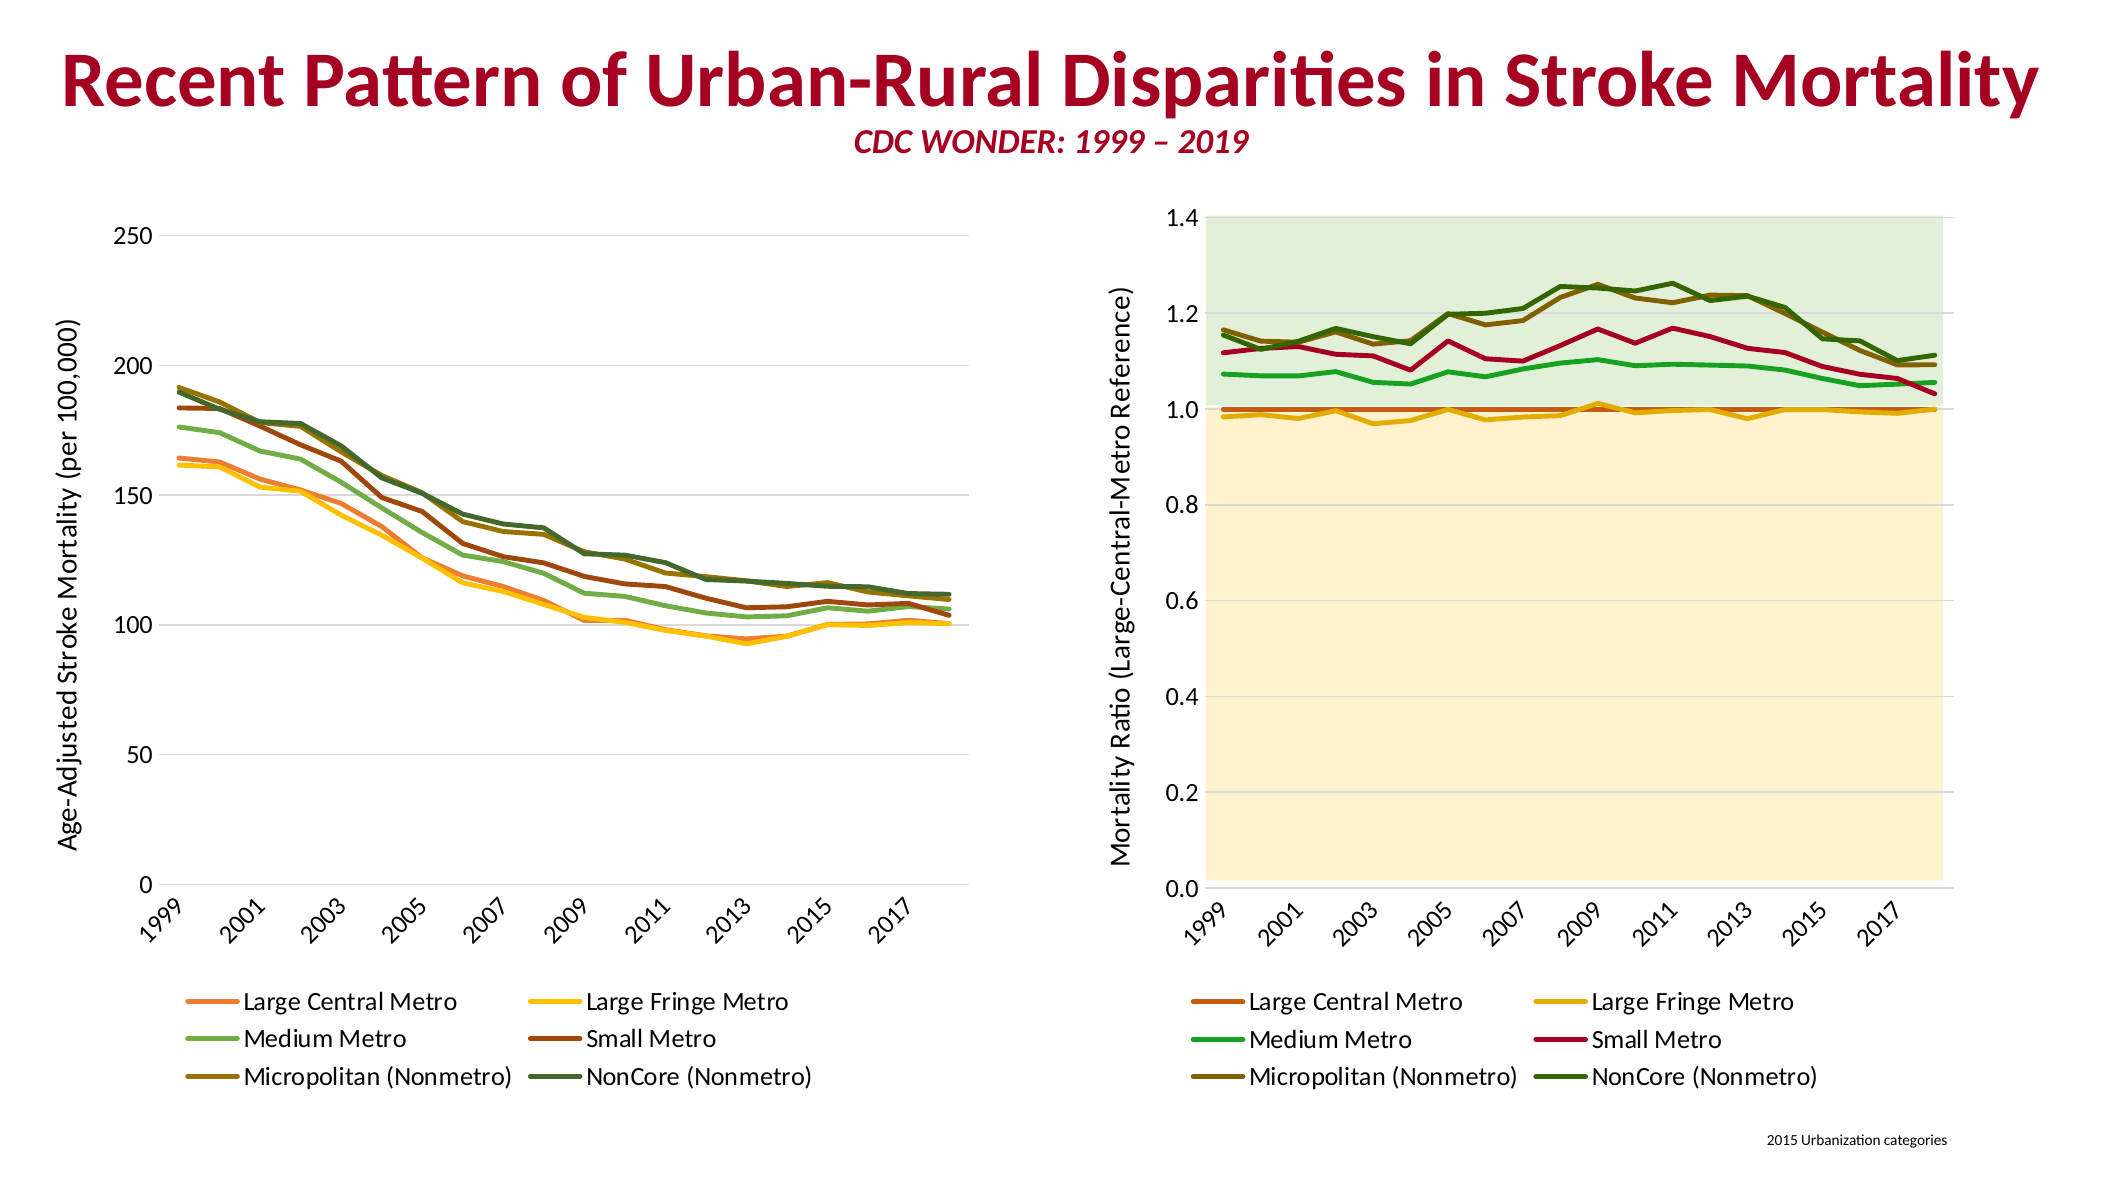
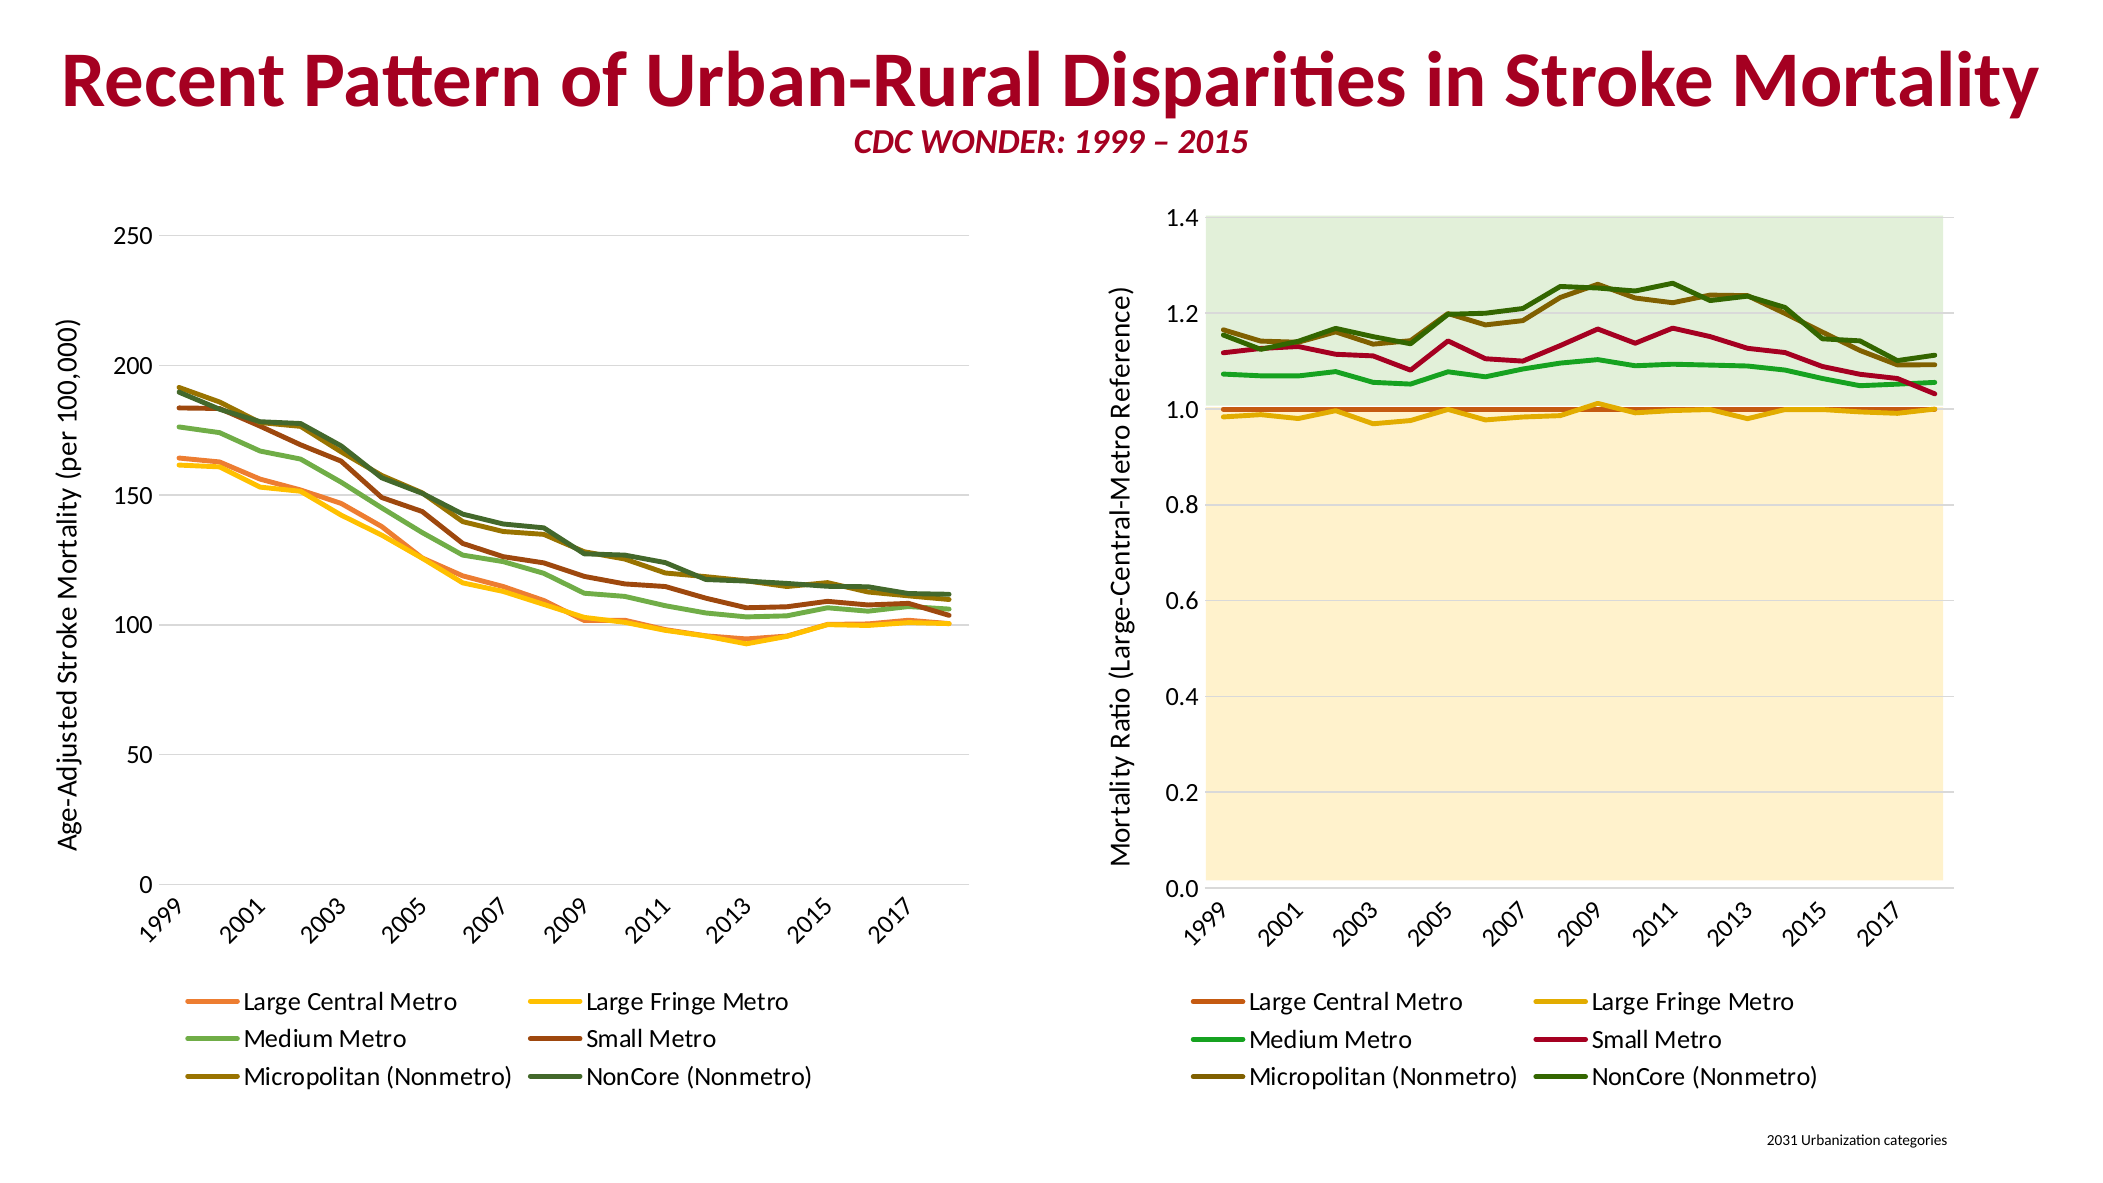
2019: 2019 -> 2015 (1213, 142)
2015: 2015 -> 2031 (1782, 1140)
